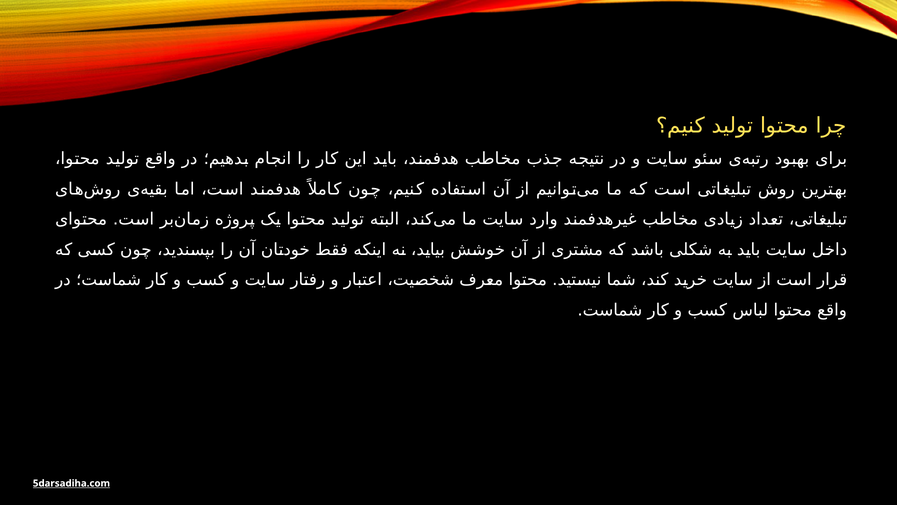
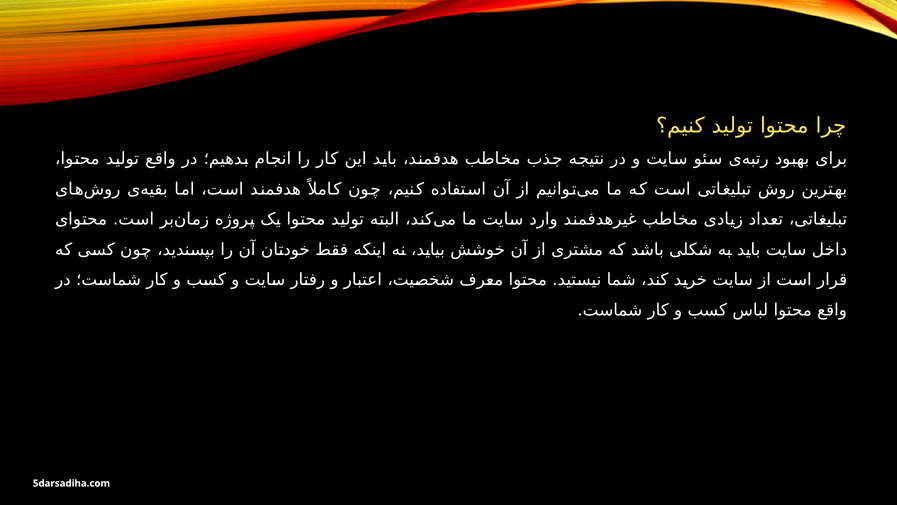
5darsadiha.com underline: present -> none (71, 483)
